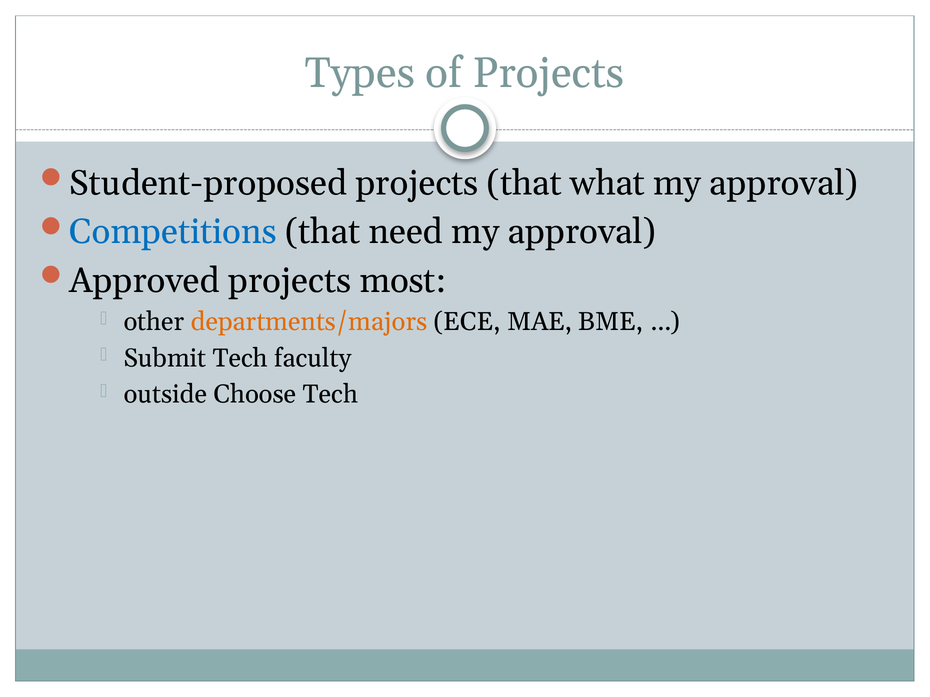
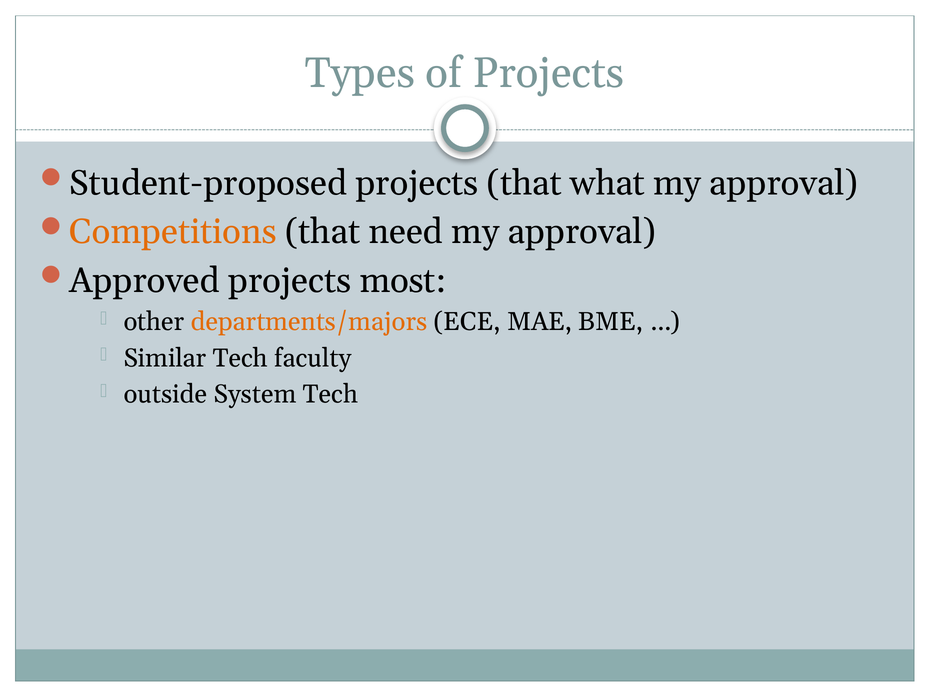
Competitions colour: blue -> orange (173, 232)
Submit: Submit -> Similar (165, 358)
Choose: Choose -> System (255, 394)
